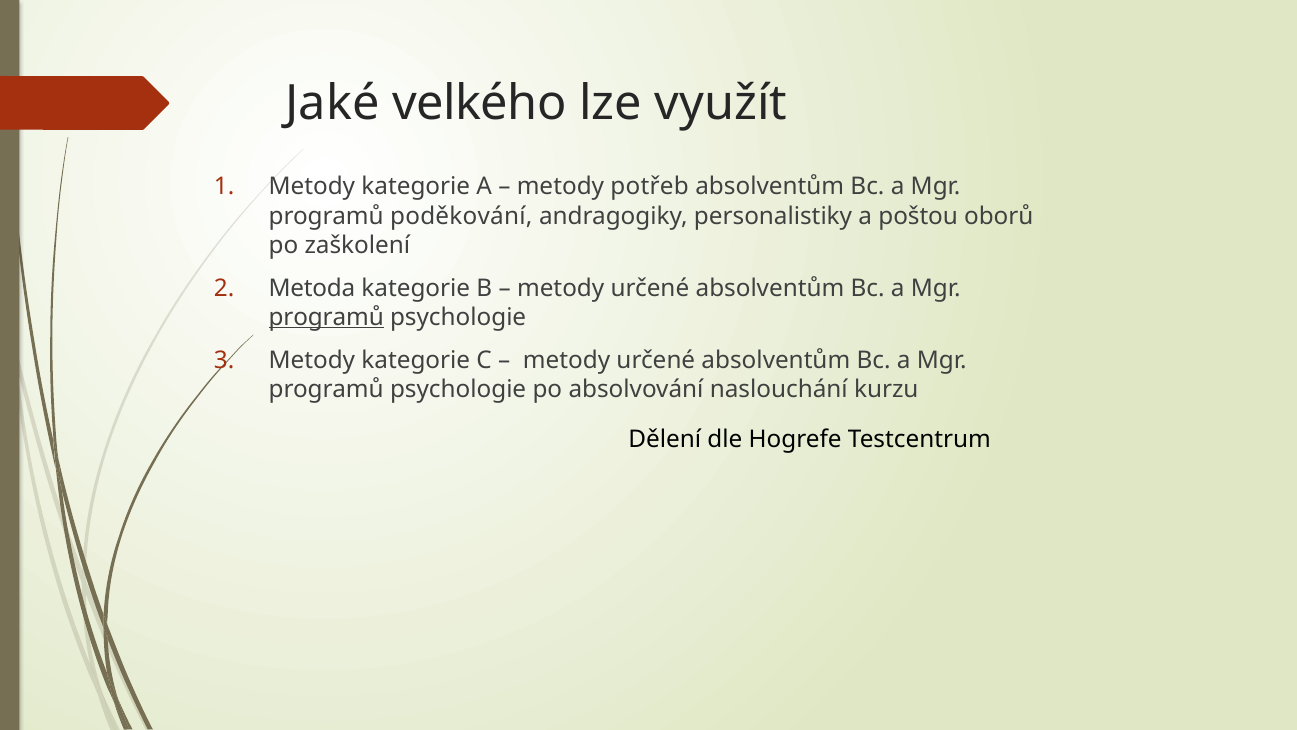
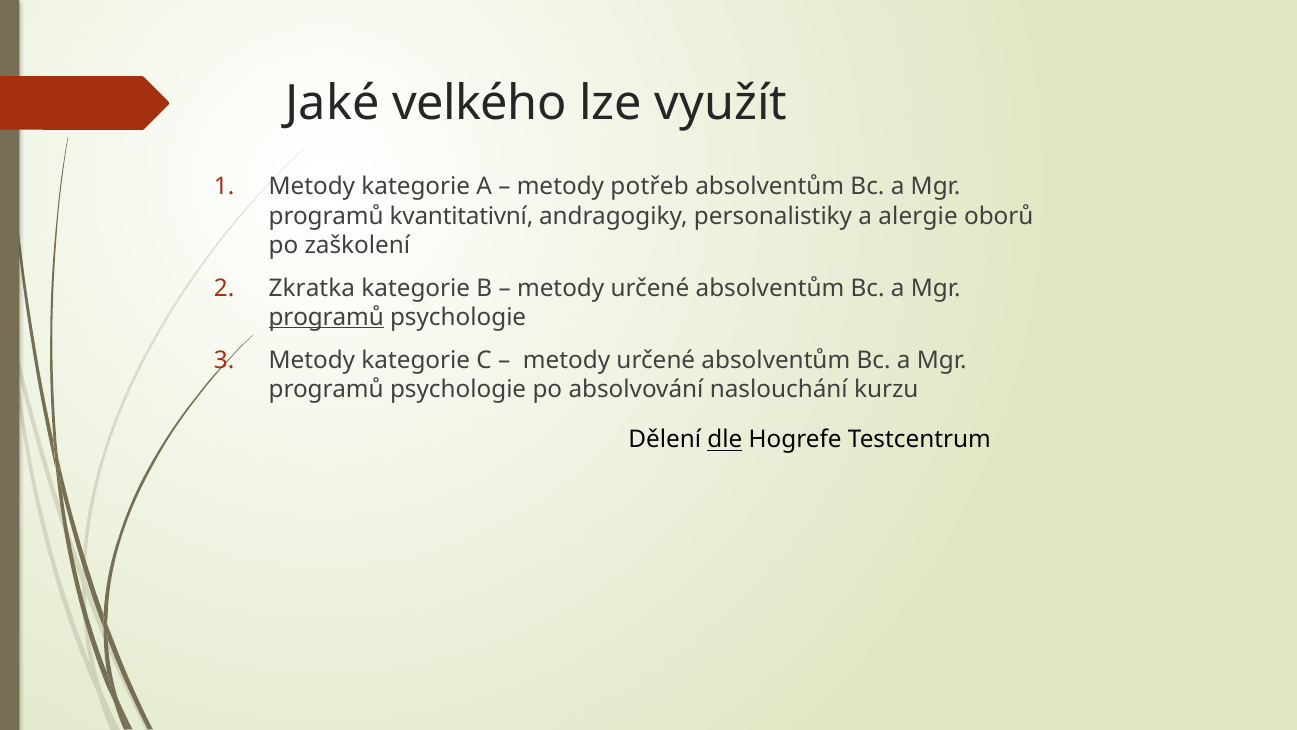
poděkování: poděkování -> kvantitativní (461, 216)
poštou: poštou -> alergie (918, 216)
Metoda: Metoda -> Zkratka (312, 288)
dle underline: none -> present (725, 440)
